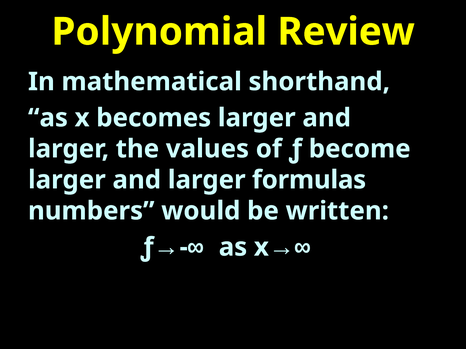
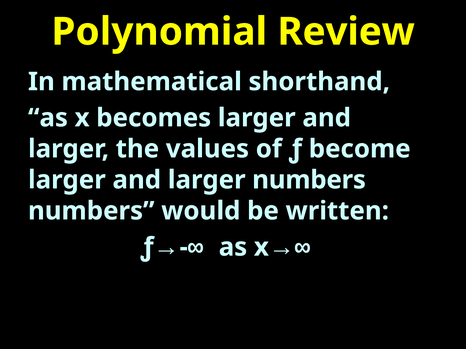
larger formulas: formulas -> numbers (309, 180)
